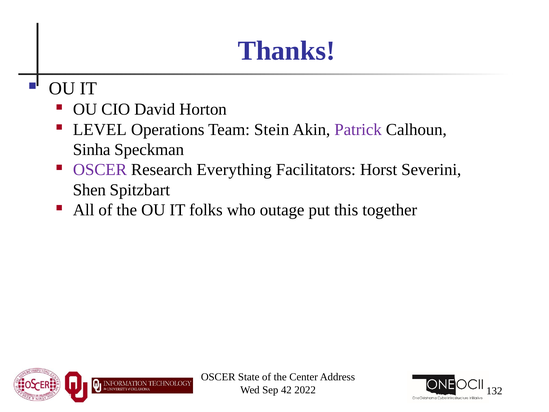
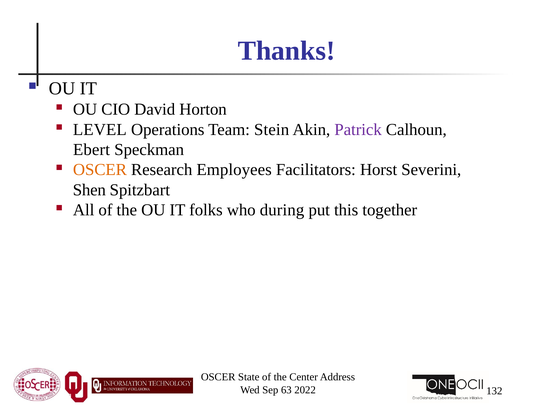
Sinha: Sinha -> Ebert (91, 150)
OSCER colour: purple -> orange (100, 170)
Everything: Everything -> Employees (234, 170)
outage: outage -> during (282, 210)
42: 42 -> 63 (286, 390)
